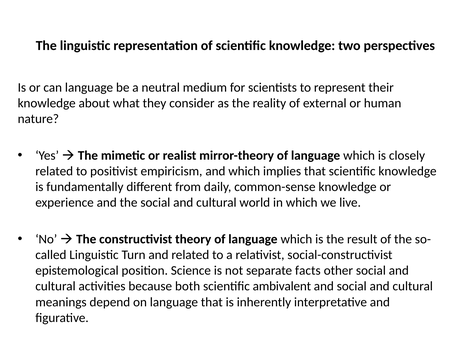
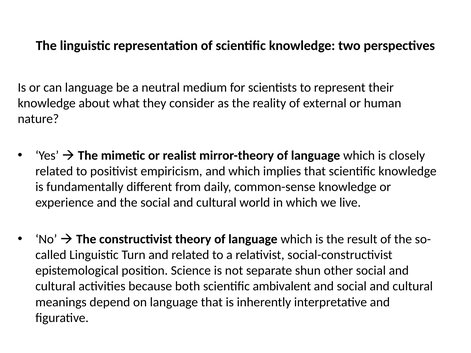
facts: facts -> shun (308, 271)
